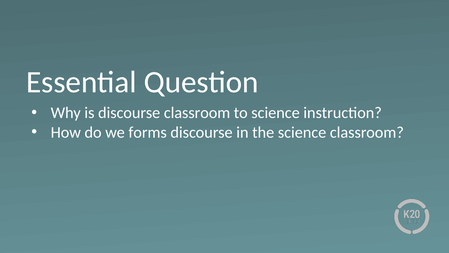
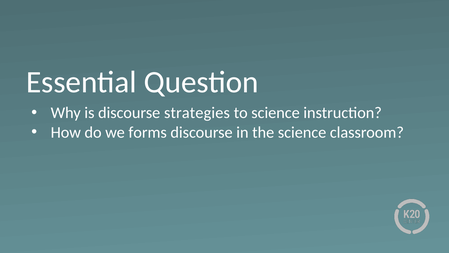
discourse classroom: classroom -> strategies (197, 113)
